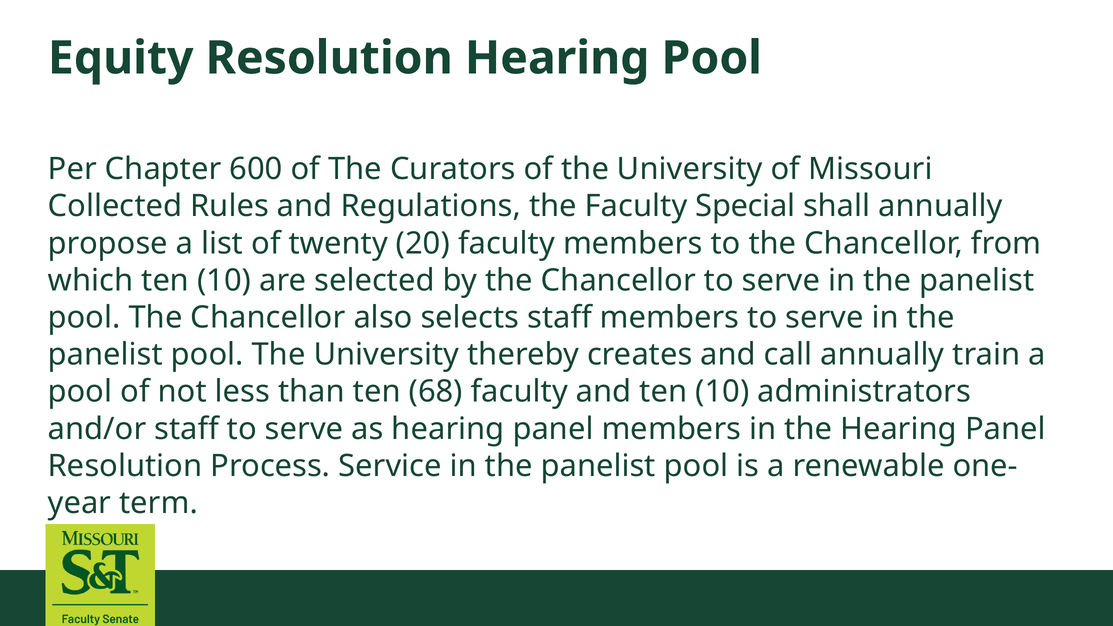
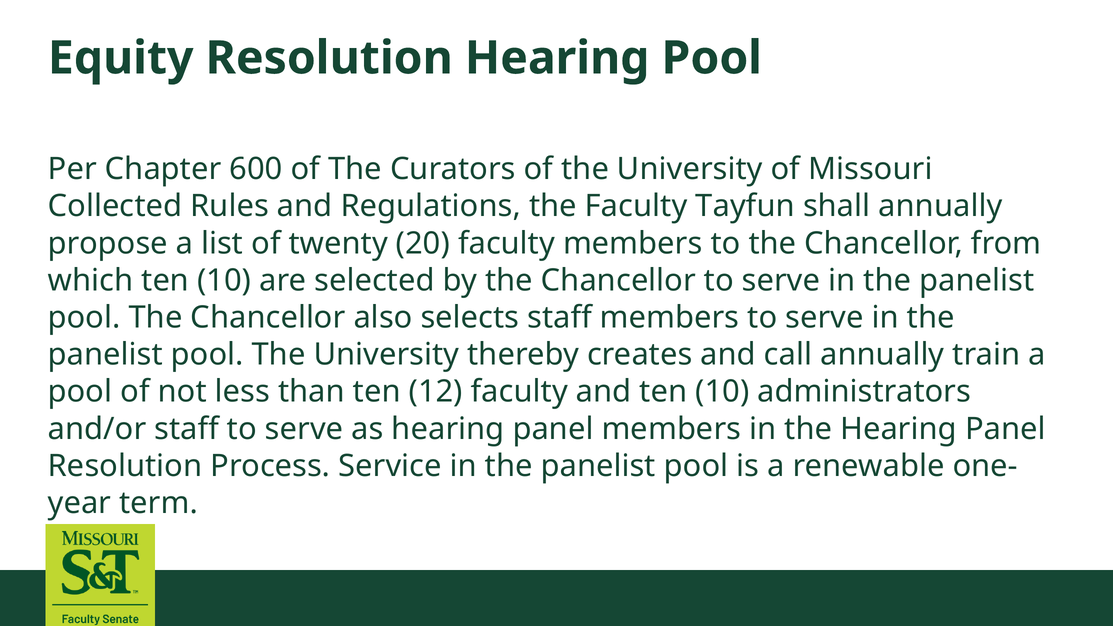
Special: Special -> Tayfun (745, 206)
68: 68 -> 12 (436, 392)
